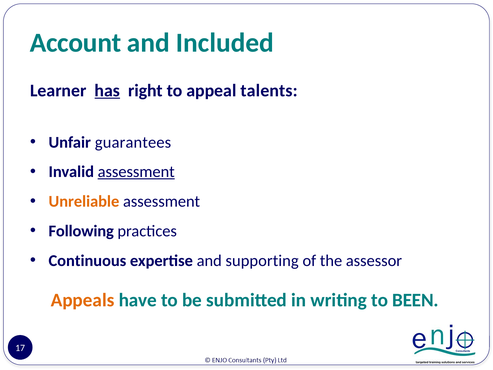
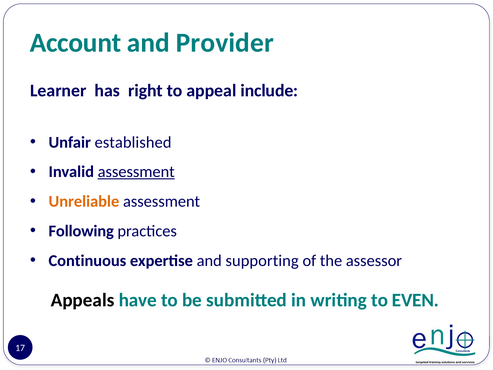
Included: Included -> Provider (225, 43)
has underline: present -> none (107, 91)
talents: talents -> include (269, 91)
guarantees: guarantees -> established (133, 142)
Appeals colour: orange -> black (83, 300)
BEEN: BEEN -> EVEN (415, 300)
